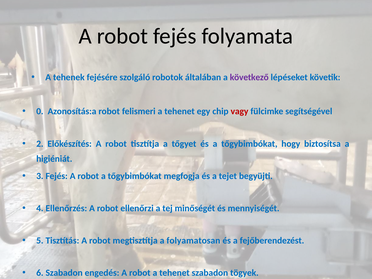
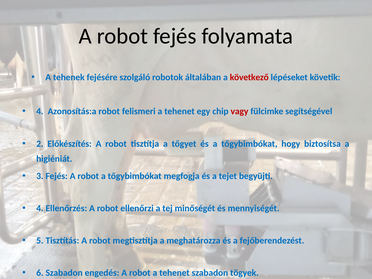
következő colour: purple -> red (249, 77)
0: 0 -> 4 (40, 111)
folyamatosan: folyamatosan -> meghatározza (193, 241)
